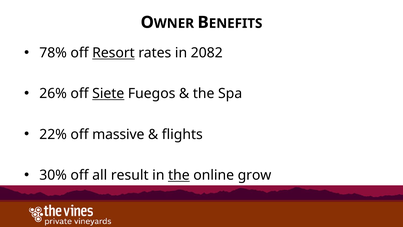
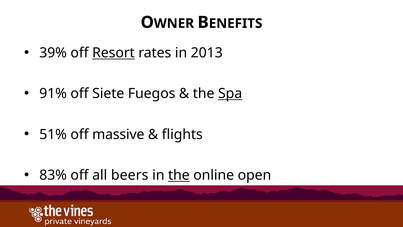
78%: 78% -> 39% (53, 53)
2082: 2082 -> 2013 (207, 53)
26%: 26% -> 91% (53, 94)
Siete underline: present -> none (108, 94)
Spa underline: none -> present (230, 94)
22%: 22% -> 51% (53, 134)
30%: 30% -> 83% (53, 175)
result: result -> beers (130, 175)
grow: grow -> open (254, 175)
